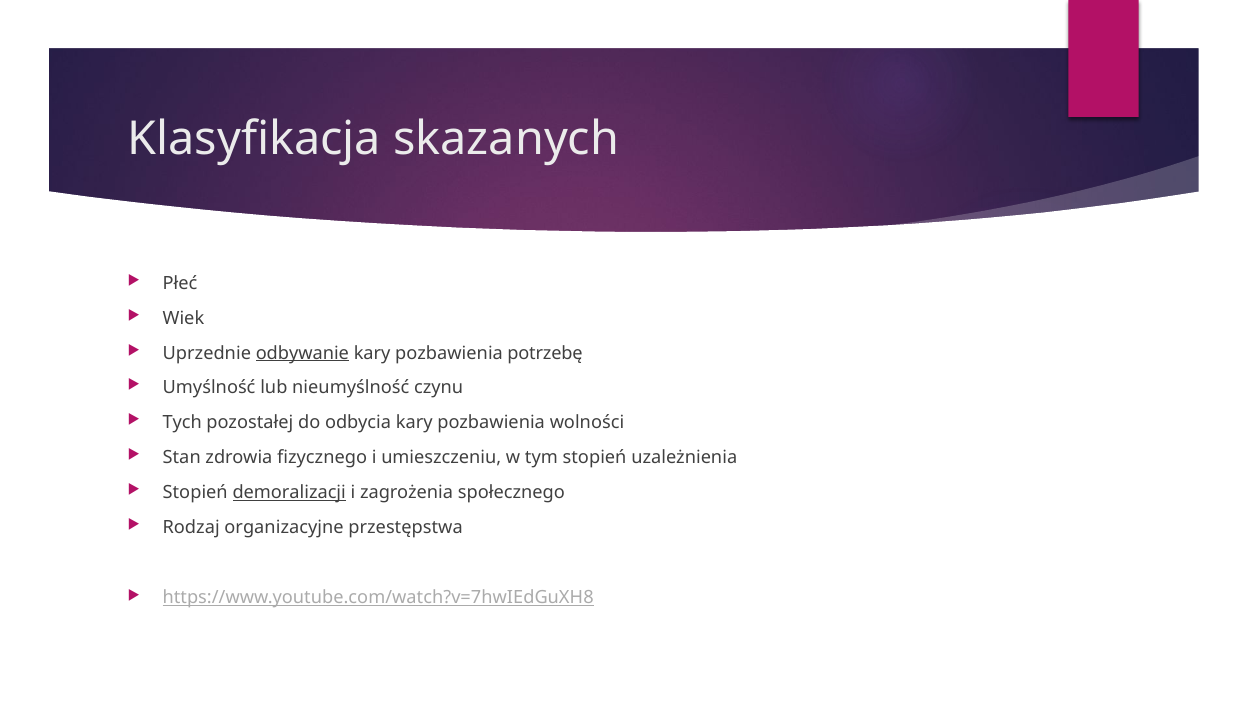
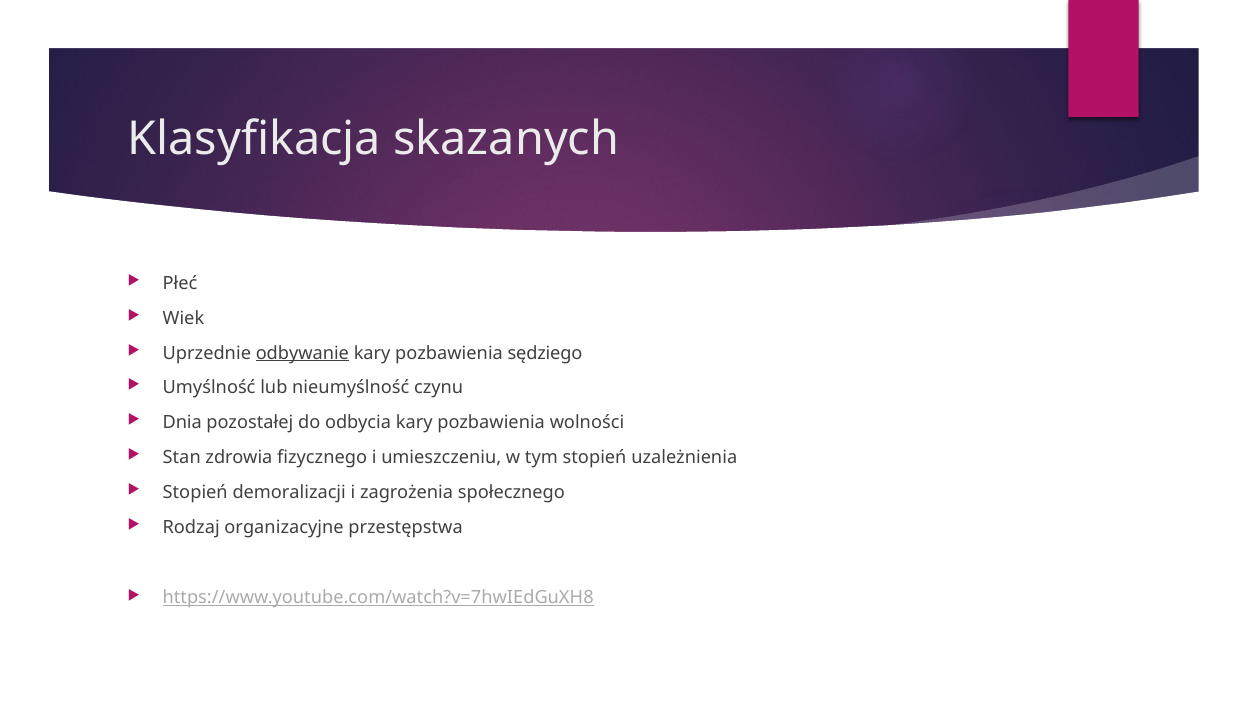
potrzebę: potrzebę -> sędziego (545, 353)
Tych: Tych -> Dnia (182, 423)
demoralizacji underline: present -> none (289, 493)
